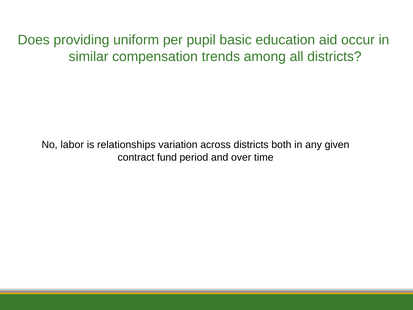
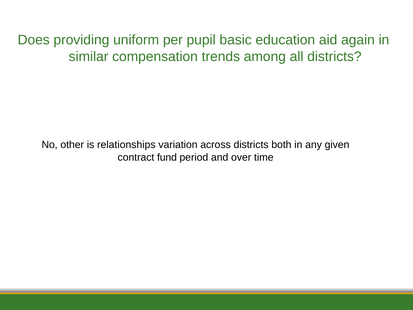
occur: occur -> again (358, 40)
labor: labor -> other (72, 145)
